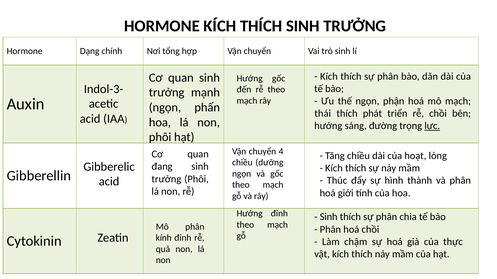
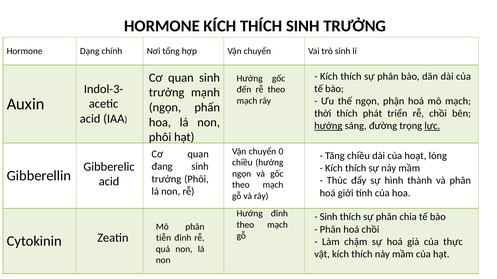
thái: thái -> thời (323, 114)
hướng underline: none -> present (328, 126)
4: 4 -> 0 (281, 152)
dưỡng: dưỡng -> hưởng (269, 163)
kính: kính -> tiễn (164, 238)
